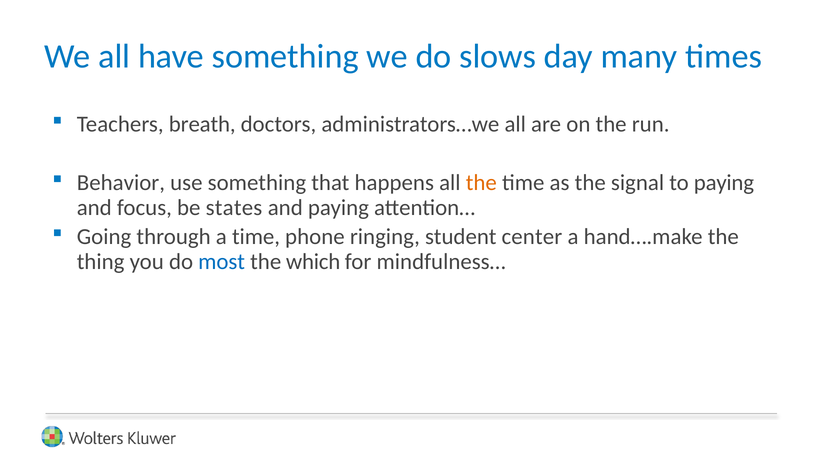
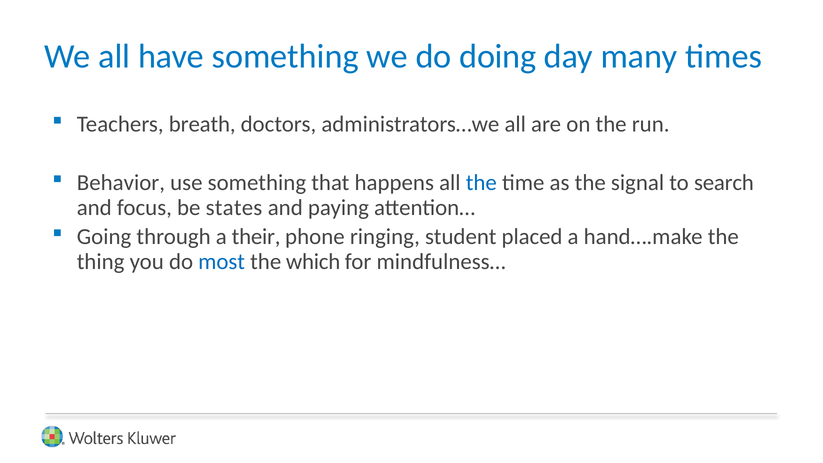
slows: slows -> doing (498, 56)
the colour: orange -> blue (481, 183)
to paying: paying -> search (724, 183)
a time: time -> their (256, 237)
center: center -> placed (532, 237)
